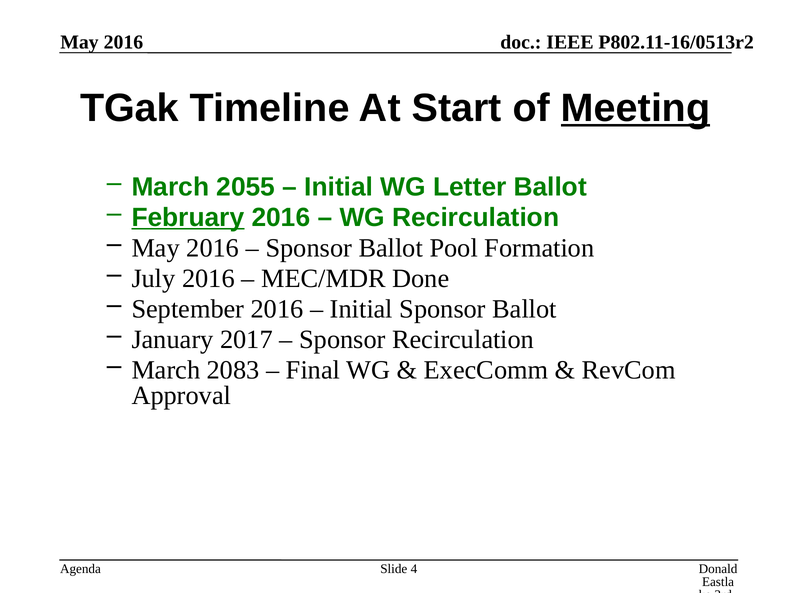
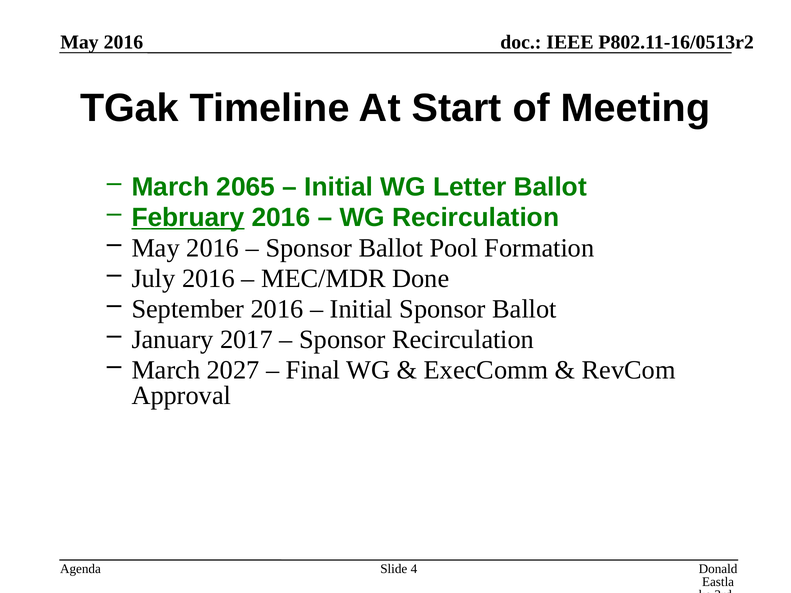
Meeting underline: present -> none (636, 108)
2055: 2055 -> 2065 (246, 187)
2083: 2083 -> 2027 (233, 370)
